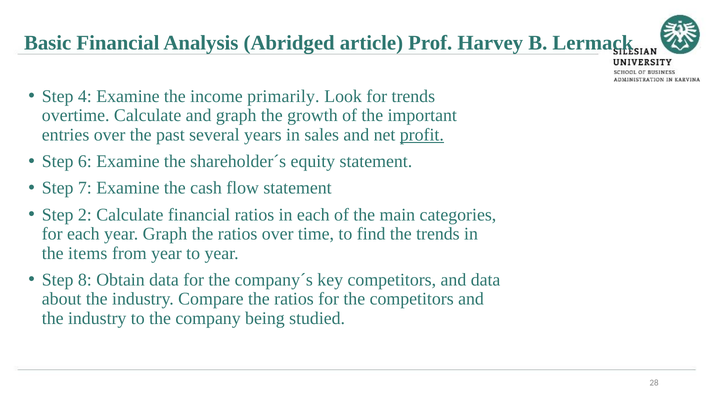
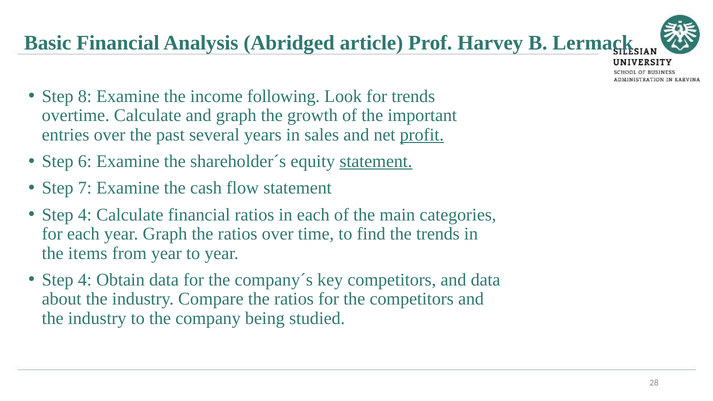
4: 4 -> 8 (85, 96)
primarily: primarily -> following (284, 96)
statement underline: none -> present (376, 161)
2: 2 -> 4 (85, 215)
8: 8 -> 4 (85, 280)
